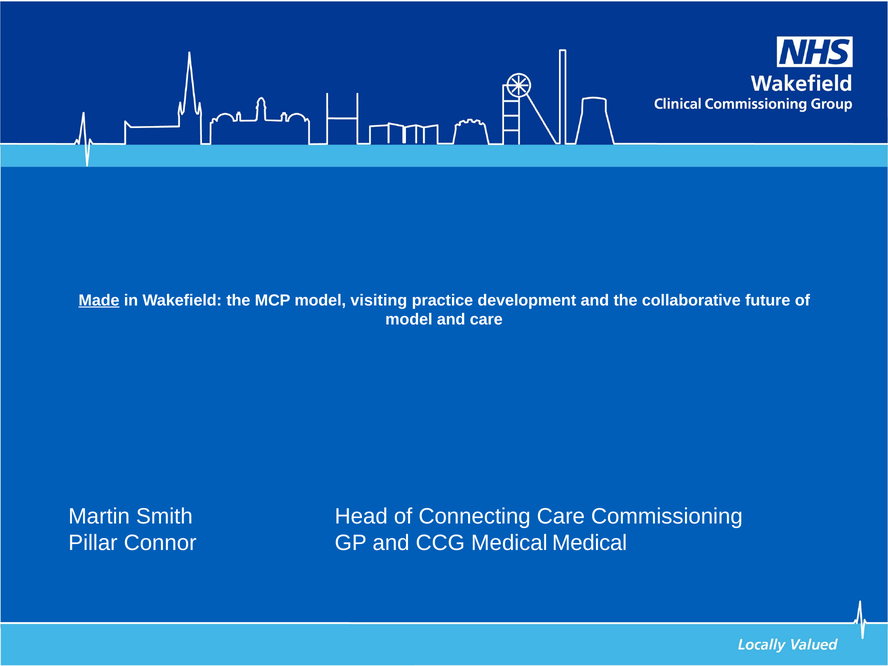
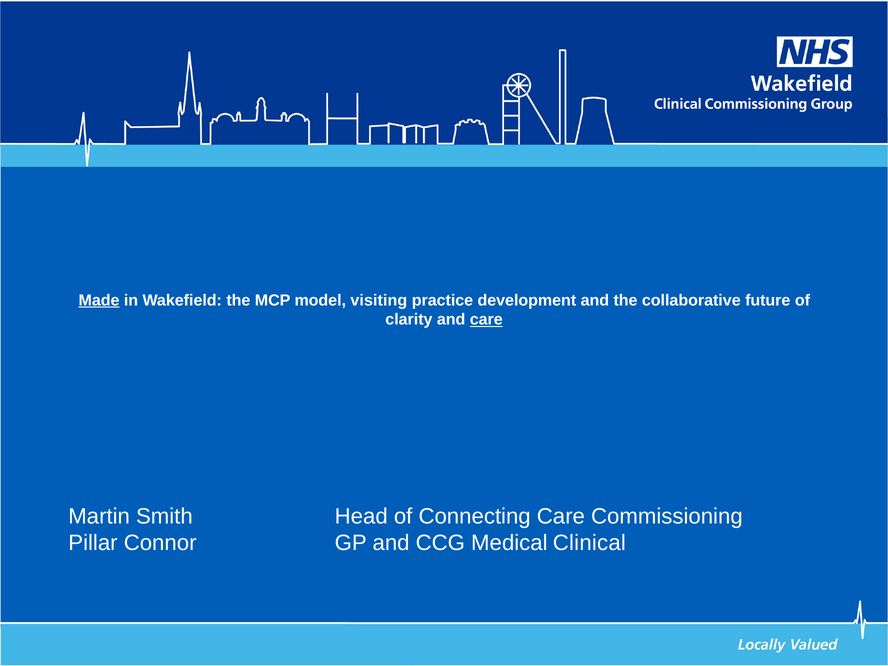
model: model -> clarity (409, 319)
care underline: none -> present (486, 319)
Medical Medical: Medical -> Clinical (589, 543)
